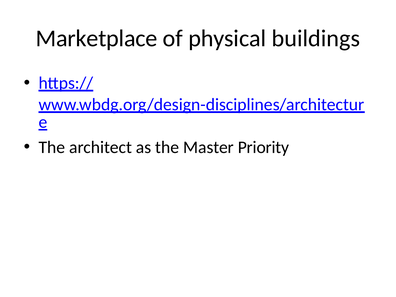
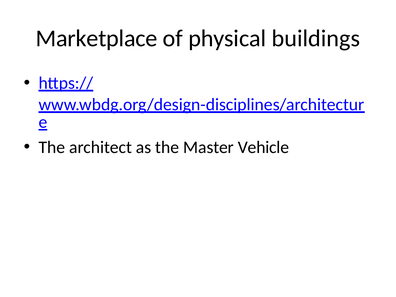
Priority: Priority -> Vehicle (263, 147)
